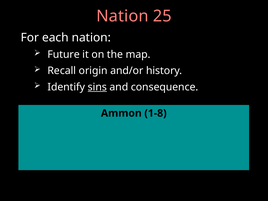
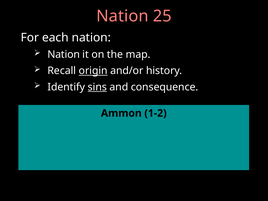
Future: Future -> Nation (64, 55)
origin underline: none -> present (93, 71)
1-8: 1-8 -> 1-2 (156, 113)
